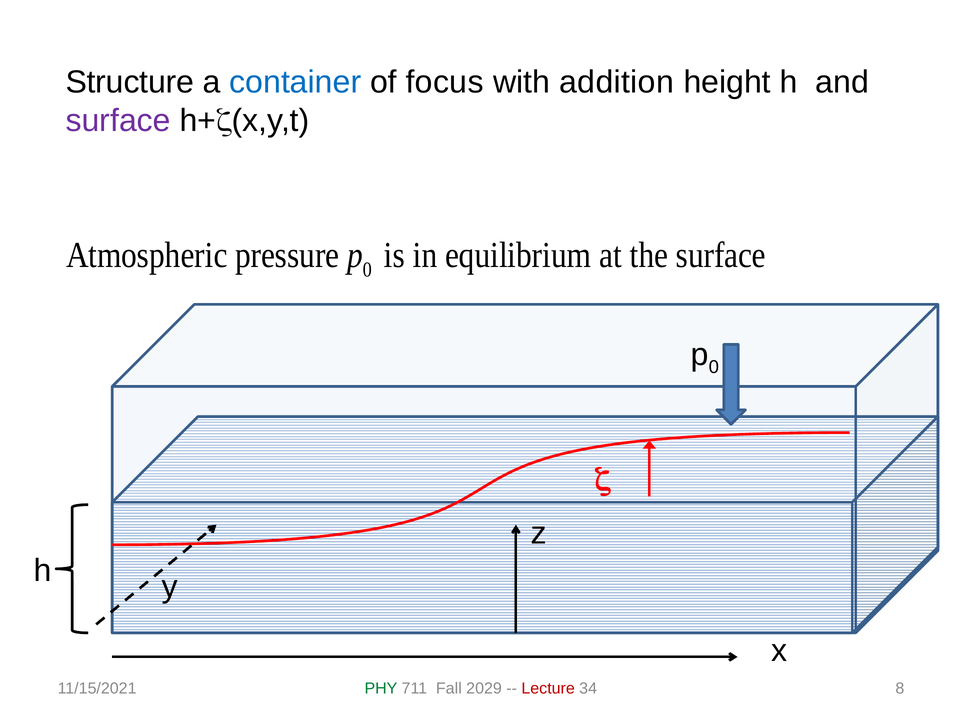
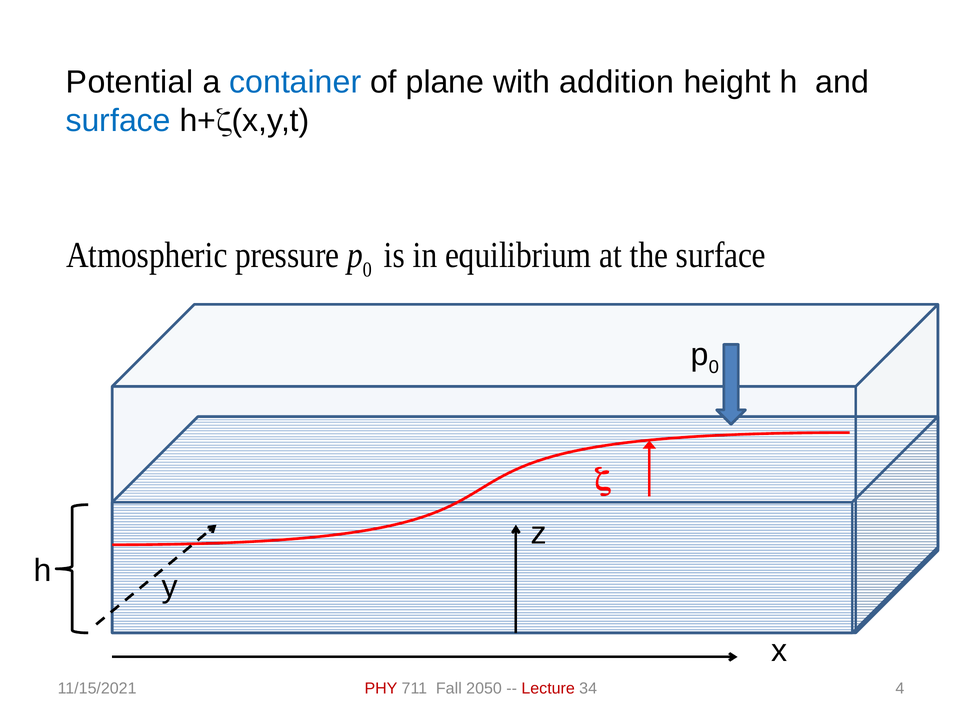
Structure: Structure -> Potential (130, 82)
focus: focus -> plane (445, 82)
surface colour: purple -> blue (118, 121)
PHY colour: green -> red (381, 689)
2029: 2029 -> 2050 (484, 689)
8: 8 -> 4 (900, 689)
